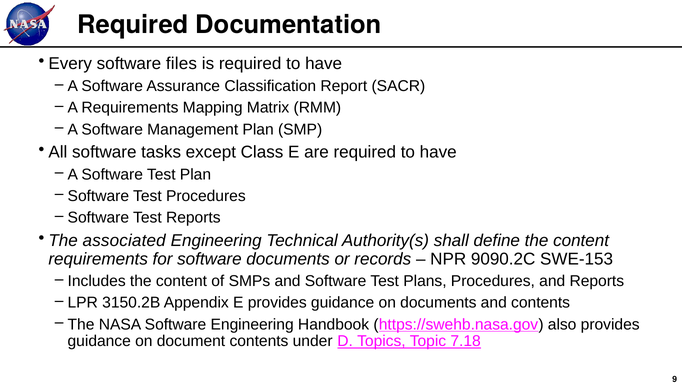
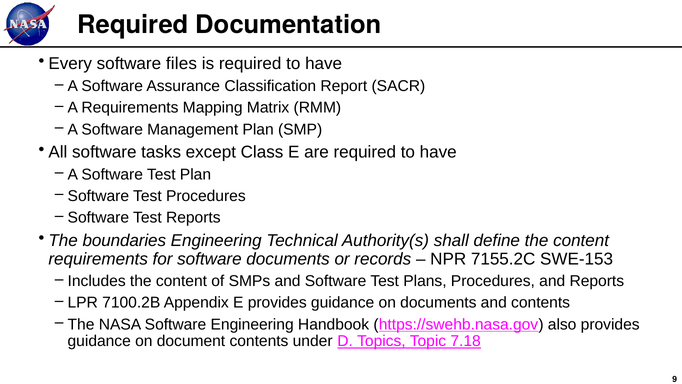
associated: associated -> boundaries (124, 240)
9090.2C: 9090.2C -> 7155.2C (503, 259)
3150.2B: 3150.2B -> 7100.2B (131, 303)
